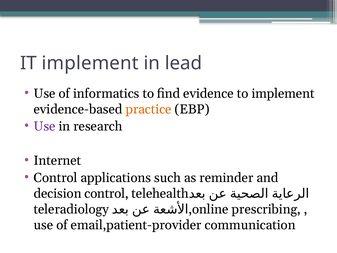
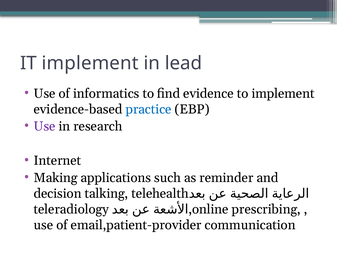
practice colour: orange -> blue (149, 109)
Control: Control -> Making (56, 178)
decision control: control -> talking (106, 193)
